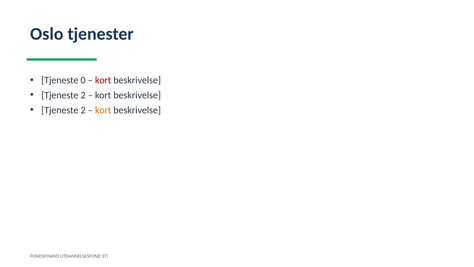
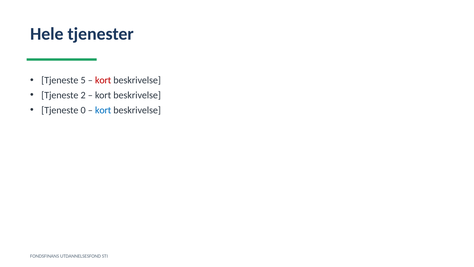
Oslo: Oslo -> Hele (47, 34)
0: 0 -> 5 (83, 80)
2: 2 -> 0 (83, 110)
kort colour: orange -> blue (103, 110)
